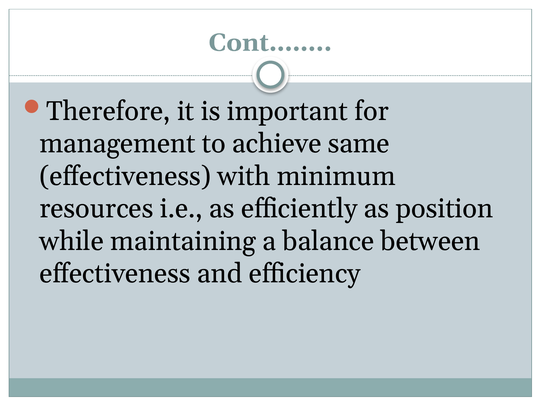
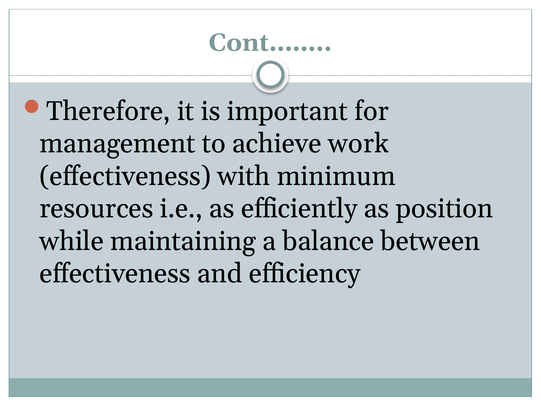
same: same -> work (358, 144)
